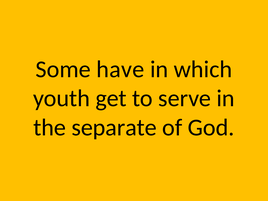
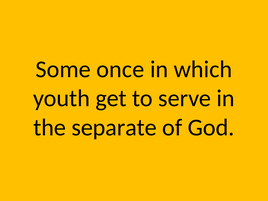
have: have -> once (120, 69)
